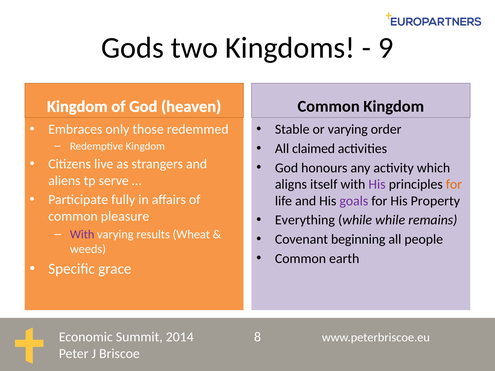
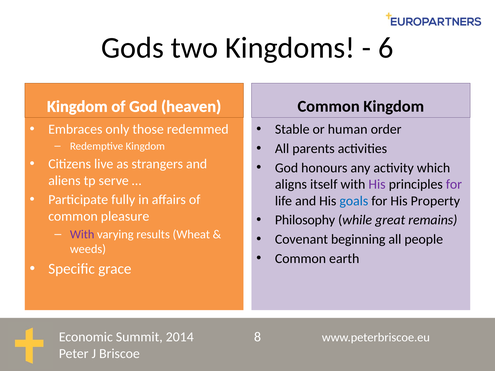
9: 9 -> 6 (386, 48)
or varying: varying -> human (348, 129)
claimed: claimed -> parents (314, 149)
for colour: orange -> purple (454, 184)
goals colour: purple -> blue (354, 201)
Everything: Everything -> Philosophy (305, 220)
while while: while -> great (390, 220)
